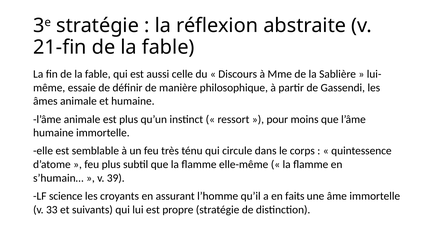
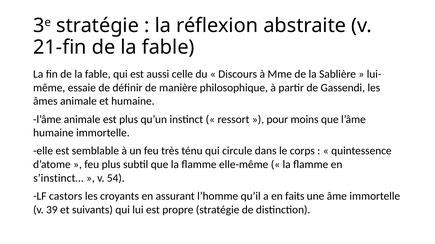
s’humain…: s’humain… -> s’instinct… (58, 179)
39: 39 -> 54 (116, 179)
science: science -> castors (66, 197)
33: 33 -> 39 (52, 210)
